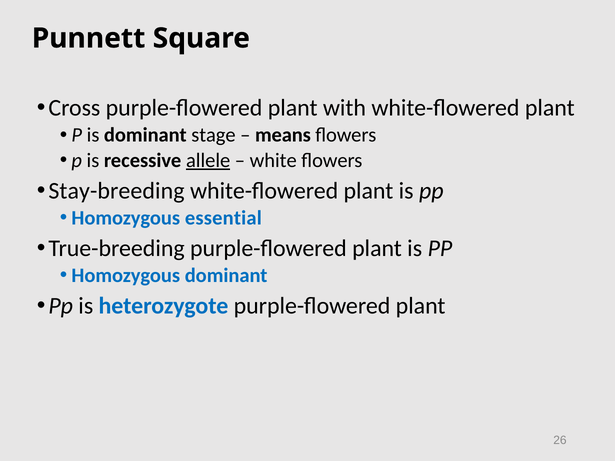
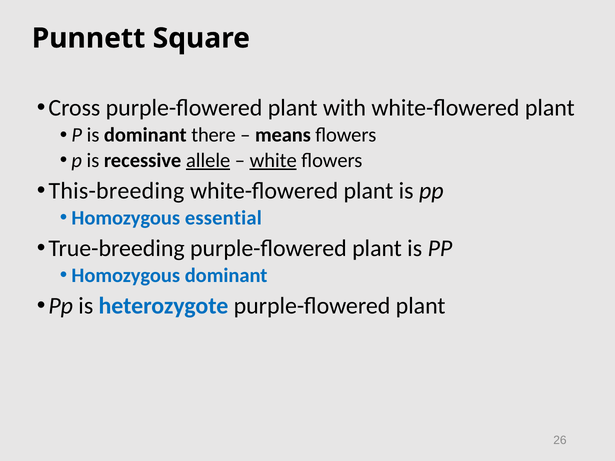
stage: stage -> there (214, 135)
white underline: none -> present (273, 161)
Stay-breeding: Stay-breeding -> This-breeding (116, 191)
